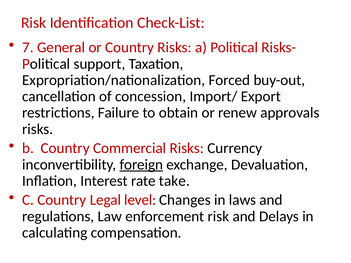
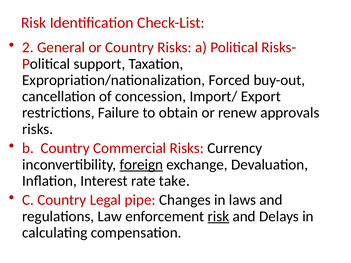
7: 7 -> 2 (28, 48)
level: level -> pipe (140, 200)
risk underline: none -> present (218, 216)
